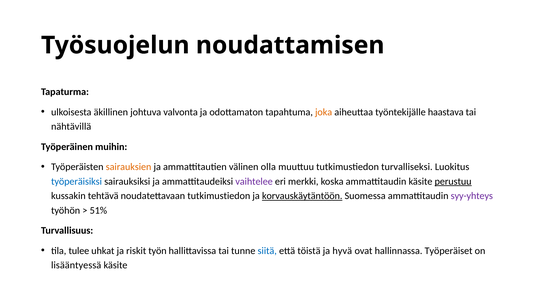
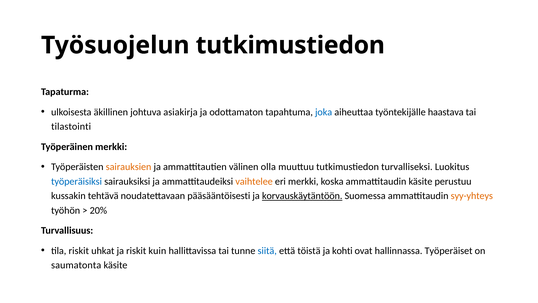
Työsuojelun noudattamisen: noudattamisen -> tutkimustiedon (290, 45)
valvonta: valvonta -> asiakirja (180, 112)
joka colour: orange -> blue (324, 112)
nähtävillä: nähtävillä -> tilastointi (71, 126)
Työperäinen muihin: muihin -> merkki (111, 147)
vaihtelee colour: purple -> orange (254, 181)
perustuu underline: present -> none (453, 181)
noudatettavaan tutkimustiedon: tutkimustiedon -> pääsääntöisesti (219, 196)
syy-yhteys colour: purple -> orange (472, 196)
51%: 51% -> 20% (98, 210)
tila tulee: tulee -> riskit (79, 250)
työn: työn -> kuin (157, 250)
hyvä: hyvä -> kohti (342, 250)
lisääntyessä: lisääntyessä -> saumatonta (76, 265)
